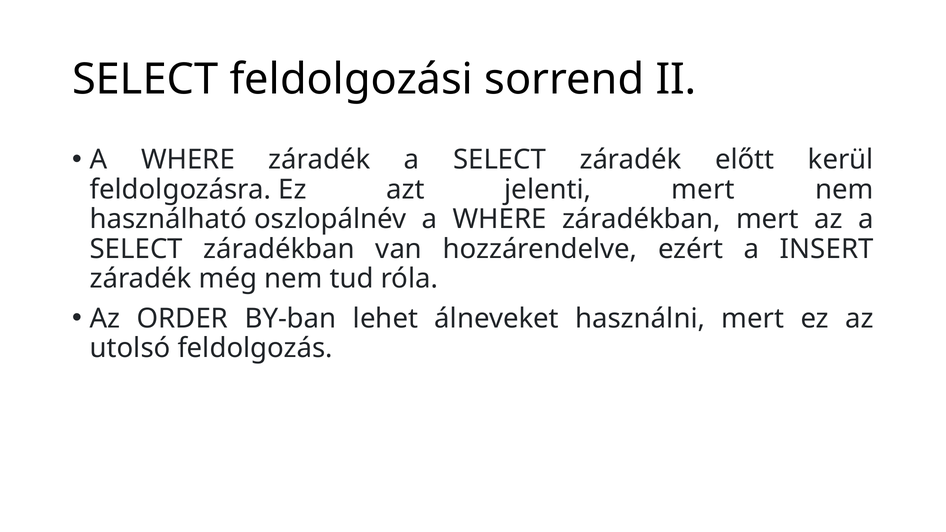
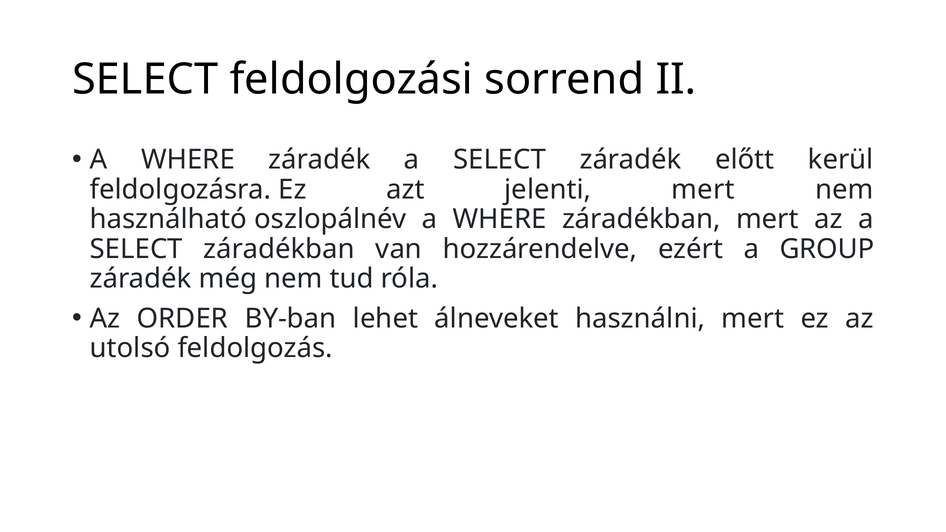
INSERT: INSERT -> GROUP (827, 249)
